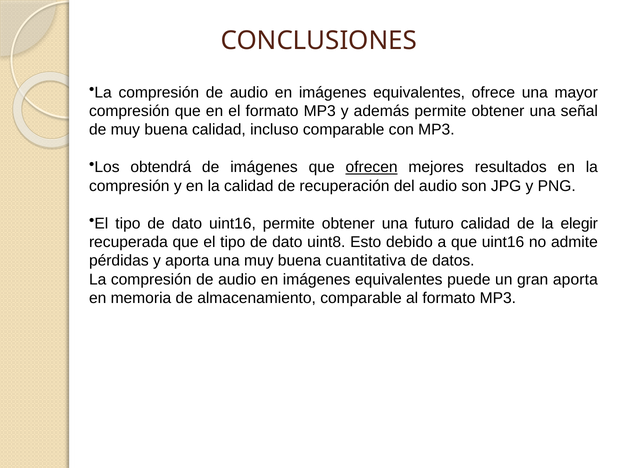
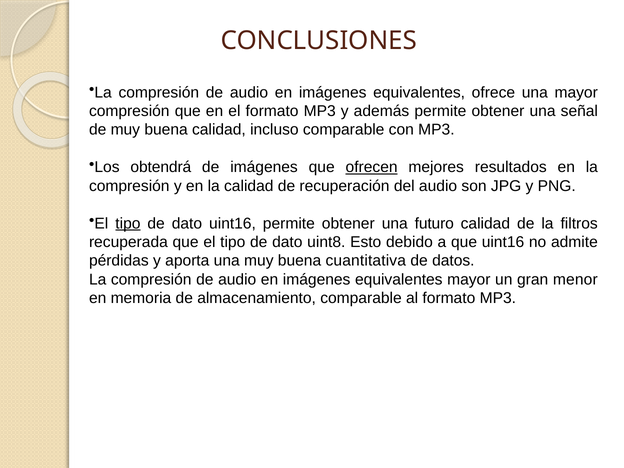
tipo underline: none -> present (128, 223)
elegir: elegir -> filtros (579, 223)
equivalentes puede: puede -> mayor (469, 280)
gran aporta: aporta -> menor (575, 280)
